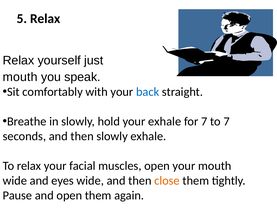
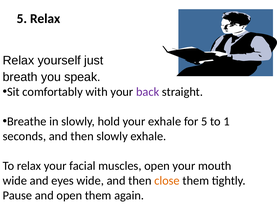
mouth: mouth -> breath (20, 77)
back colour: blue -> purple (148, 92)
for 7: 7 -> 5 (204, 121)
to 7: 7 -> 1 (227, 121)
